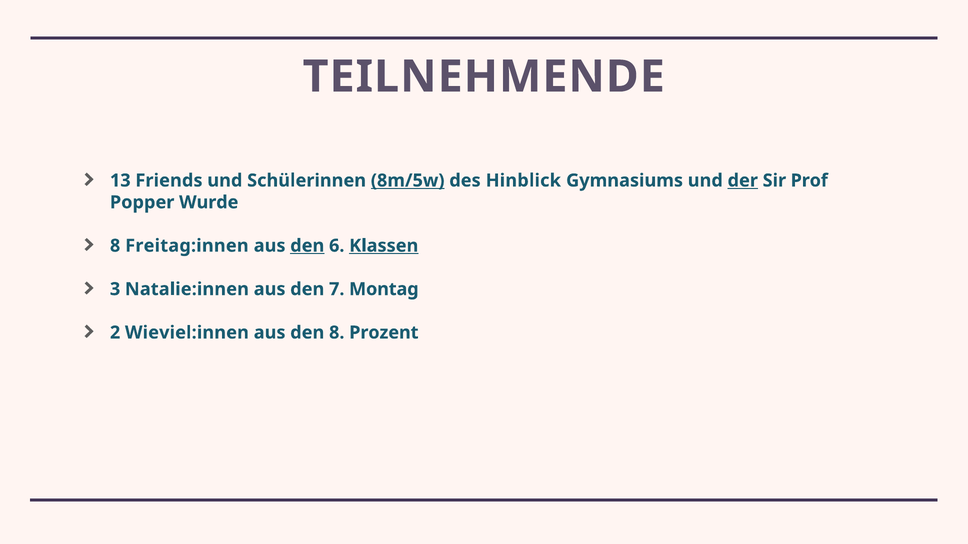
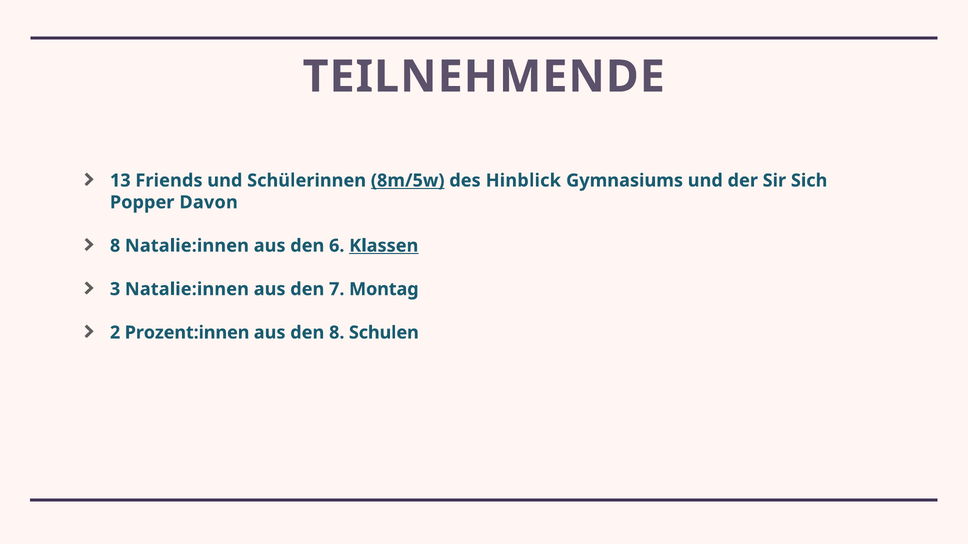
der underline: present -> none (743, 181)
Prof: Prof -> Sich (809, 181)
Wurde: Wurde -> Davon (209, 202)
8 Freitag:innen: Freitag:innen -> Natalie:innen (187, 246)
den underline: present -> none (307, 246)
Wieviel:innen: Wieviel:innen -> Prozent:innen (187, 333)
Prozent: Prozent -> Schulen (384, 333)
